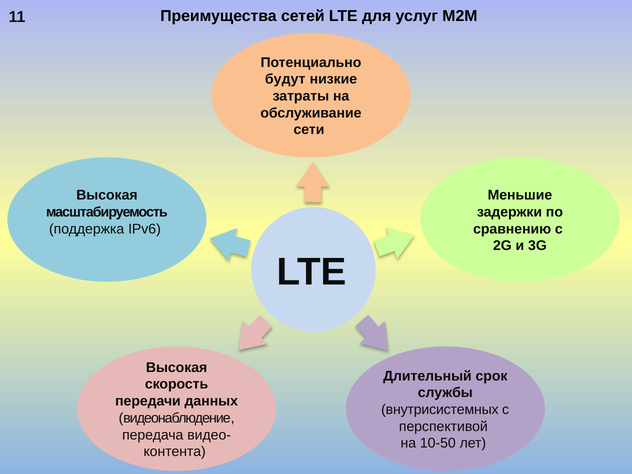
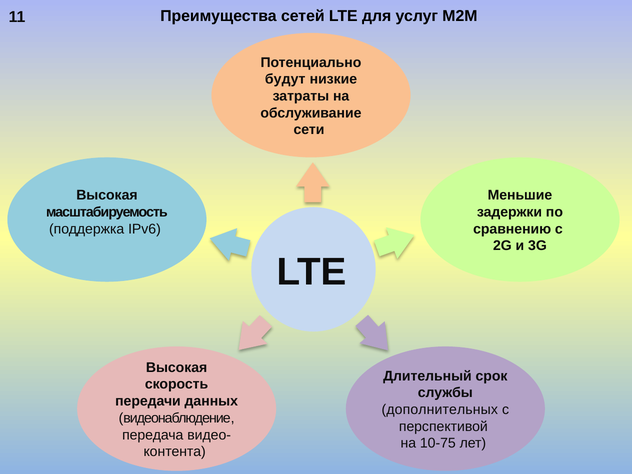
внутрисистемных: внутрисистемных -> дополнительных (440, 410)
10-50: 10-50 -> 10-75 (438, 443)
